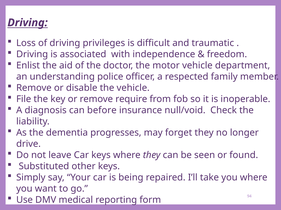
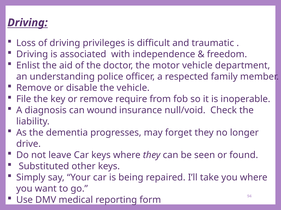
before: before -> wound (102, 111)
